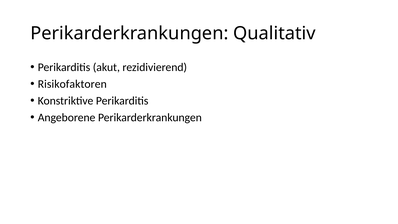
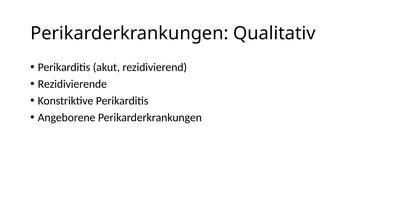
Risikofaktoren: Risikofaktoren -> Rezidivierende (72, 84)
